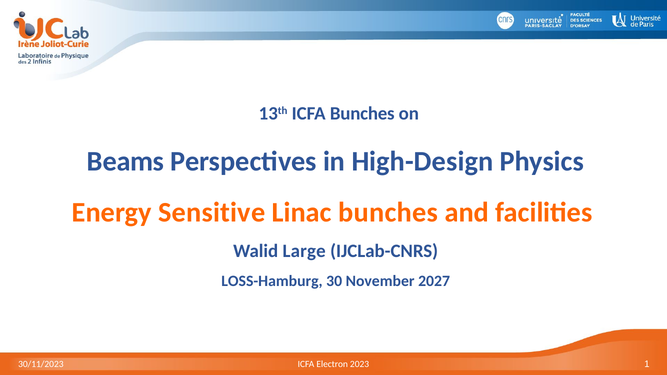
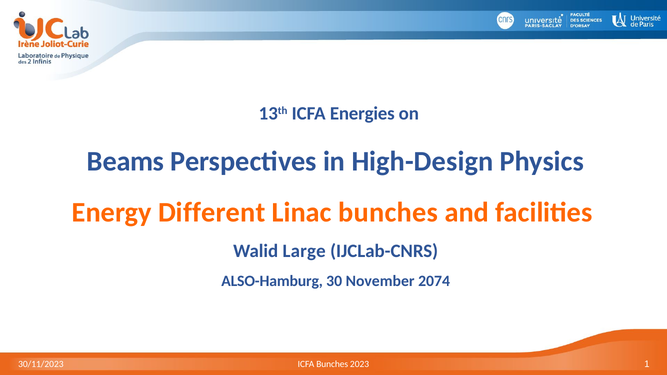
ICFA Bunches: Bunches -> Energies (362, 114)
Sensitive: Sensitive -> Different (212, 212)
LOSS-Hamburg: LOSS-Hamburg -> ALSO-Hamburg (272, 281)
2027: 2027 -> 2074 (434, 281)
ICFA Electron: Electron -> Bunches (332, 364)
